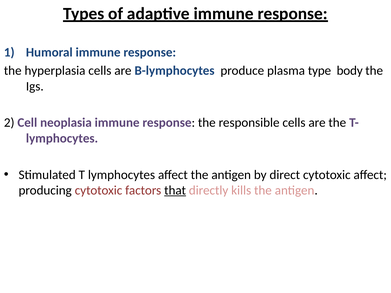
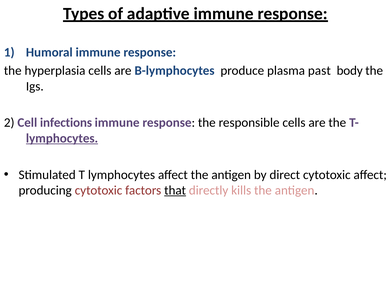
type: type -> past (319, 71)
neoplasia: neoplasia -> infections (66, 123)
lymphocytes underline: none -> present (62, 138)
